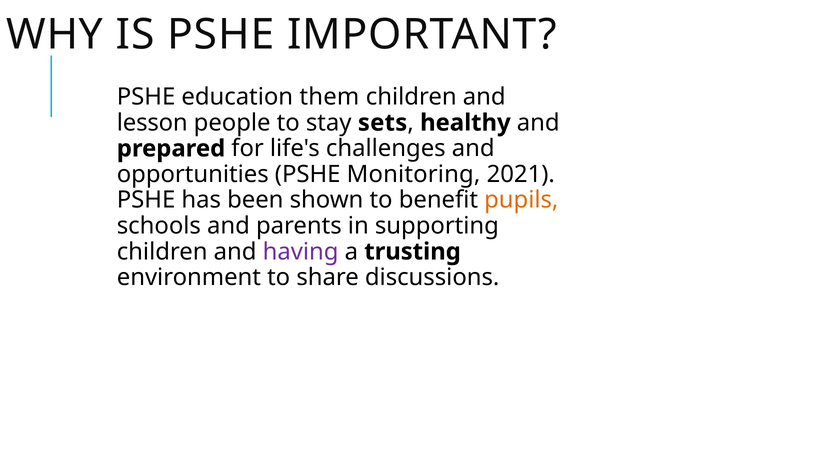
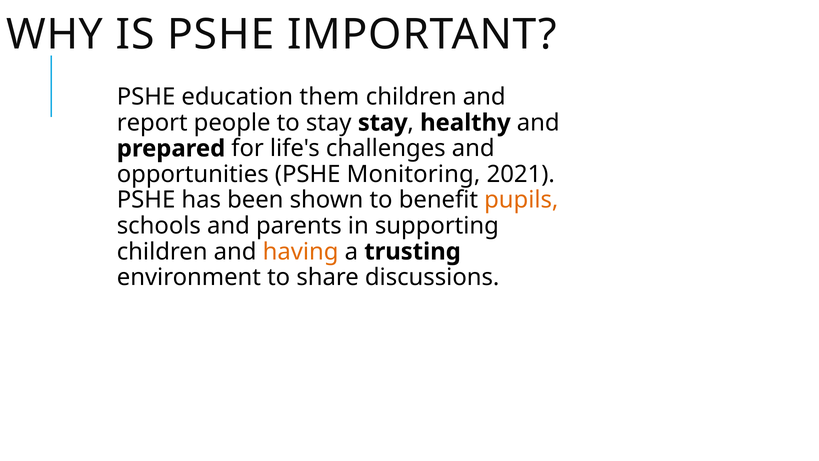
lesson: lesson -> report (152, 123)
stay sets: sets -> stay (383, 123)
having colour: purple -> orange (301, 251)
